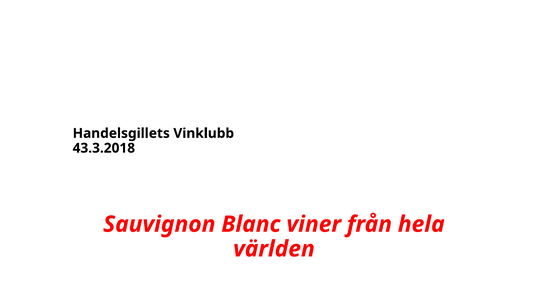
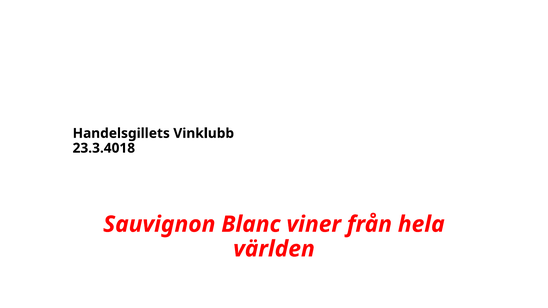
43.3.2018: 43.3.2018 -> 23.3.4018 (104, 148)
